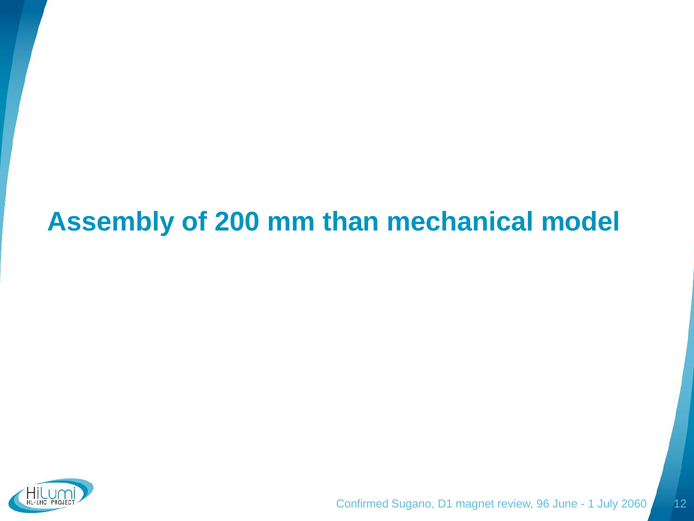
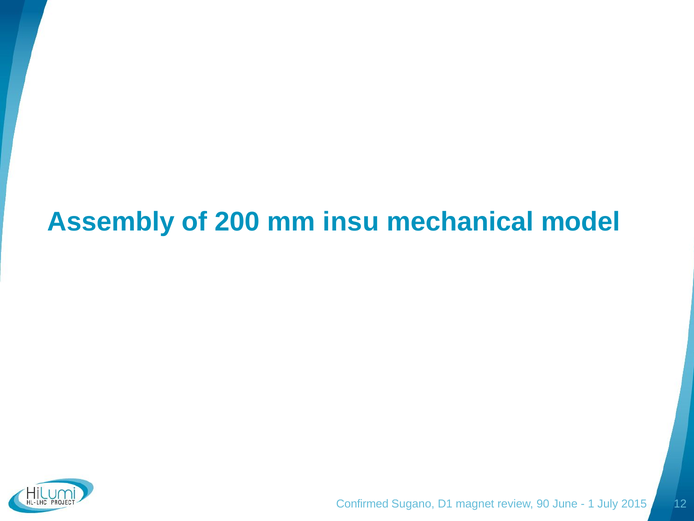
than: than -> insu (351, 221)
96: 96 -> 90 (543, 504)
2060: 2060 -> 2015 (634, 504)
